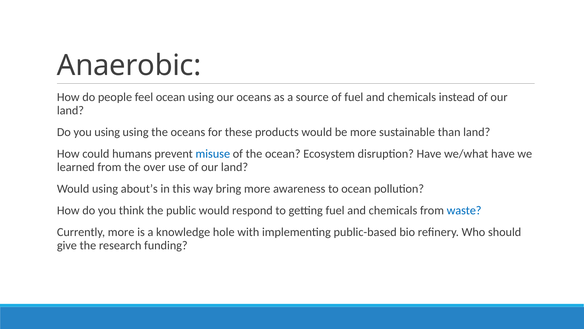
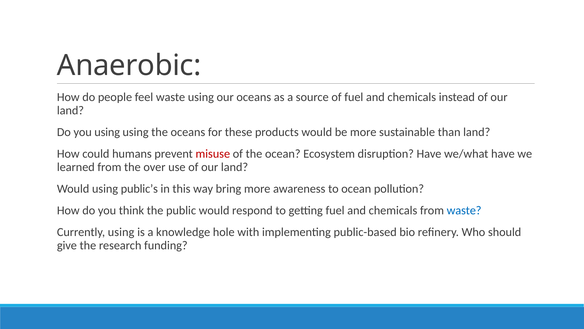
feel ocean: ocean -> waste (171, 97)
misuse colour: blue -> red (213, 154)
about’s: about’s -> public’s (139, 188)
Currently more: more -> using (121, 232)
